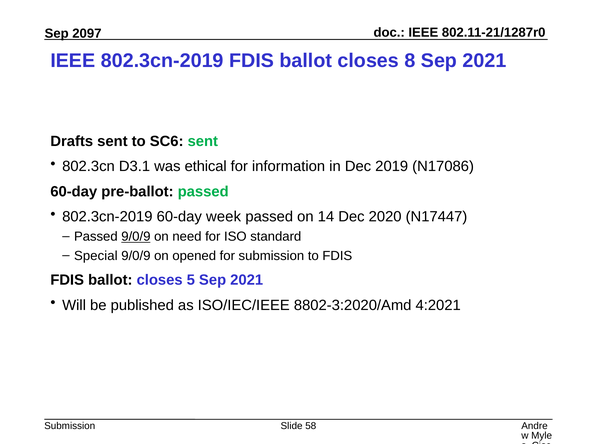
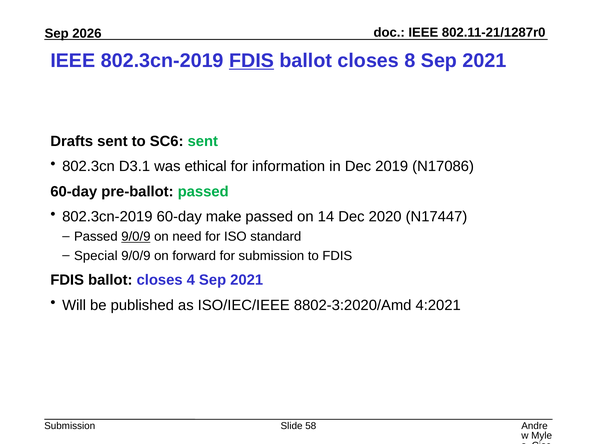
2097: 2097 -> 2026 (87, 34)
FDIS underline: none -> present (252, 61)
week: week -> make (224, 217)
opened: opened -> forward (194, 256)
5: 5 -> 4 (191, 280)
